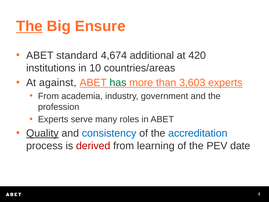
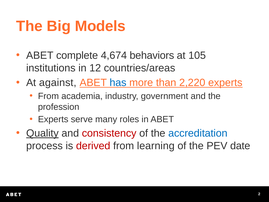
The underline: present -> none (29, 26)
Ensure: Ensure -> Models (100, 26)
standard: standard -> complete (77, 55)
additional: additional -> behaviors (152, 55)
420: 420 -> 105 (197, 55)
10: 10 -> 12 (95, 68)
has colour: green -> blue (118, 83)
3,603: 3,603 -> 2,220 (192, 83)
consistency colour: blue -> red (109, 133)
